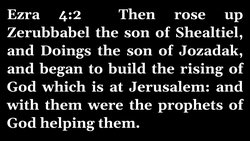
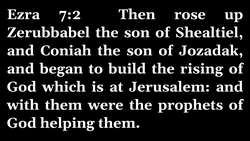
4:2: 4:2 -> 7:2 (70, 14)
Doings: Doings -> Coniah (66, 51)
